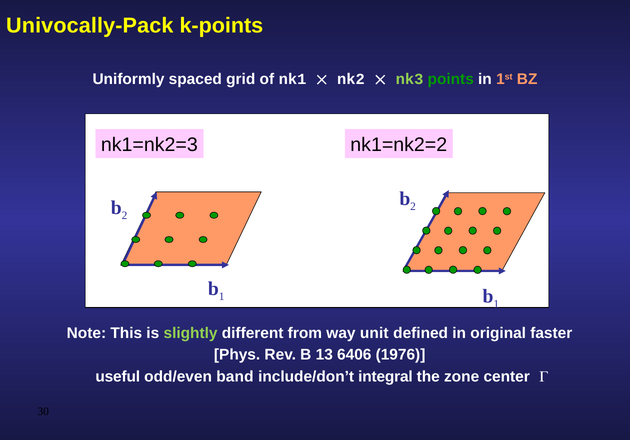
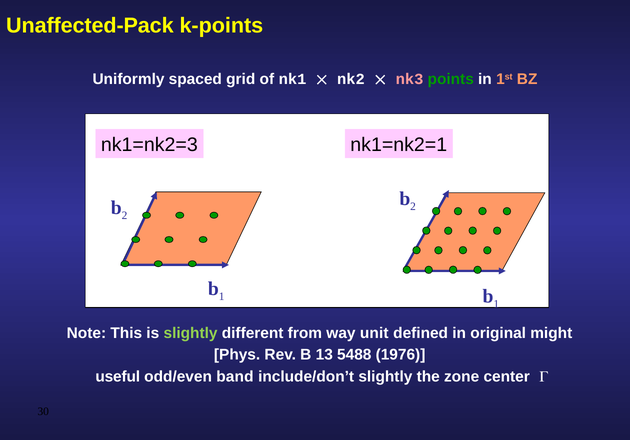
Univocally-Pack: Univocally-Pack -> Unaffected-Pack (90, 26)
nk3 colour: light green -> pink (410, 79)
nk1=nk2=2: nk1=nk2=2 -> nk1=nk2=1 (399, 145)
faster: faster -> might (551, 333)
6406: 6406 -> 5488 (354, 355)
include/don’t integral: integral -> slightly (385, 377)
